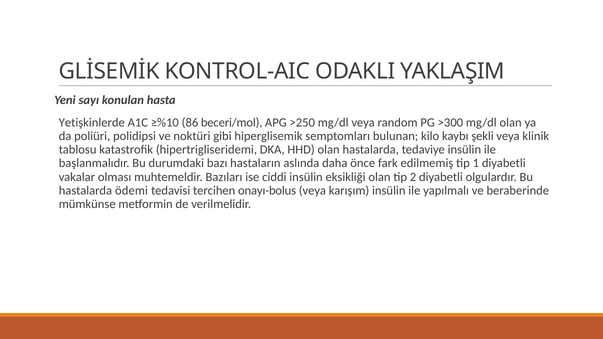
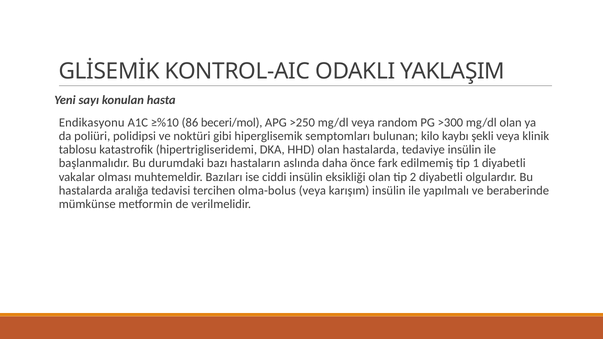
Yetişkinlerde: Yetişkinlerde -> Endikasyonu (92, 123)
ödemi: ödemi -> aralığa (132, 191)
onayı-bolus: onayı-bolus -> olma-bolus (267, 191)
